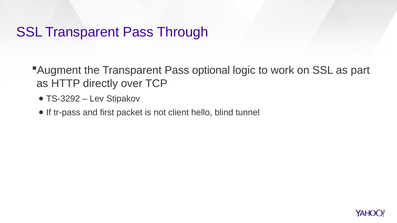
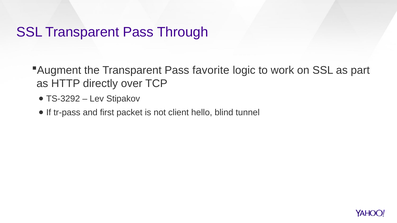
optional: optional -> favorite (211, 70)
